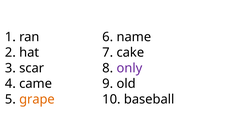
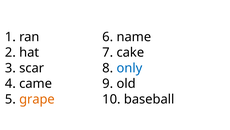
only colour: purple -> blue (129, 68)
